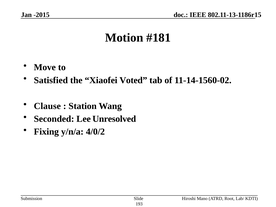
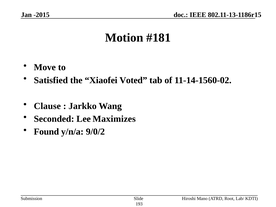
Station: Station -> Jarkko (83, 106)
Unresolved: Unresolved -> Maximizes (114, 119)
Fixing: Fixing -> Found (46, 132)
4/0/2: 4/0/2 -> 9/0/2 (95, 132)
